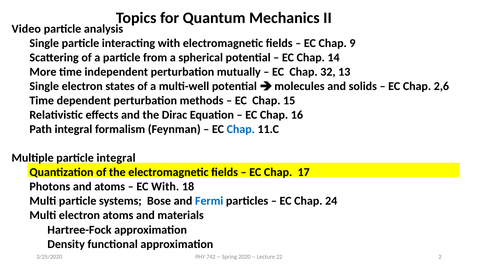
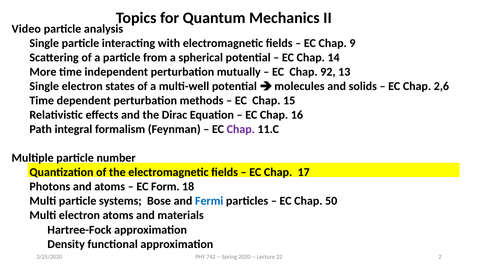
32: 32 -> 92 (328, 72)
Chap colour: blue -> purple (241, 129)
particle integral: integral -> number (116, 158)
EC With: With -> Form (165, 187)
24: 24 -> 50 (331, 201)
